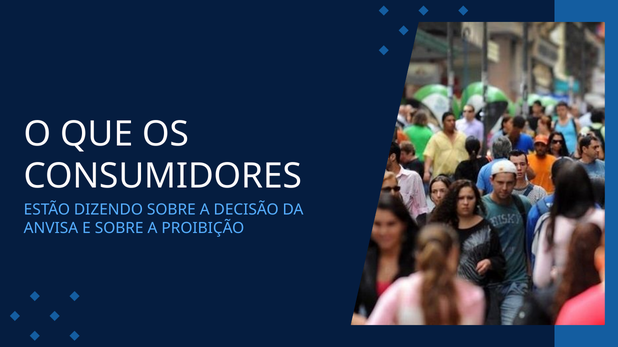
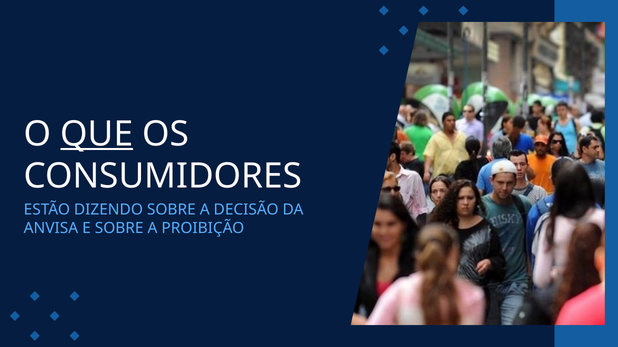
QUE underline: none -> present (97, 134)
